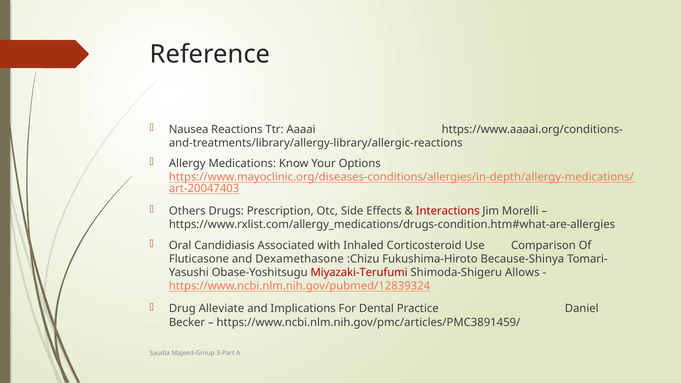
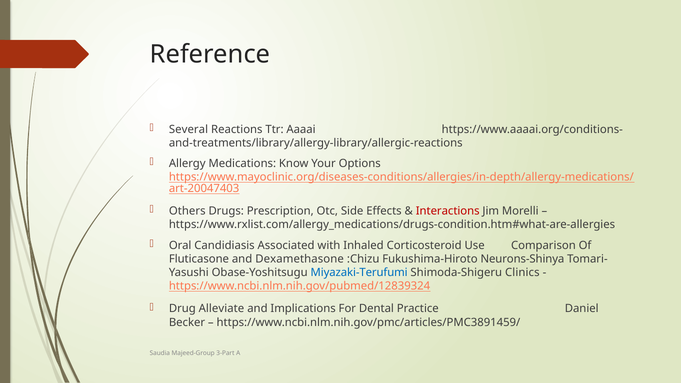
Nausea: Nausea -> Several (188, 129)
Because-Shinya: Because-Shinya -> Neurons-Shinya (522, 259)
Miyazaki-Terufumi colour: red -> blue (359, 273)
Allows: Allows -> Clinics (522, 273)
